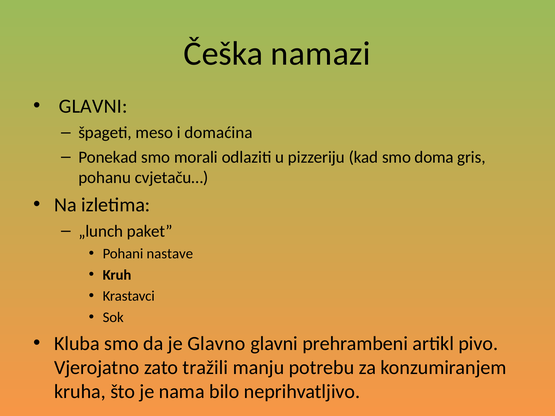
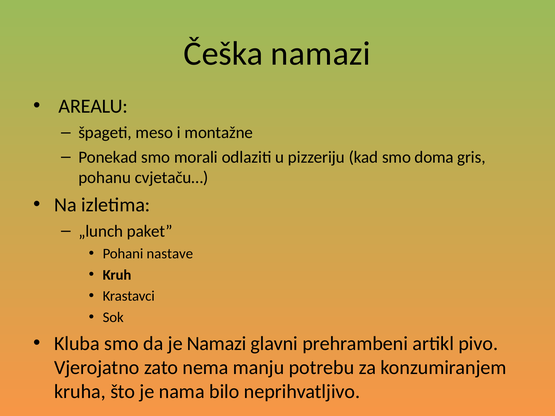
GLAVNI: GLAVNI -> AREALU (93, 106)
domaćina: domaćina -> montažne (219, 133)
je Glavno: Glavno -> Namazi (217, 344)
tražili: tražili -> nema (205, 368)
